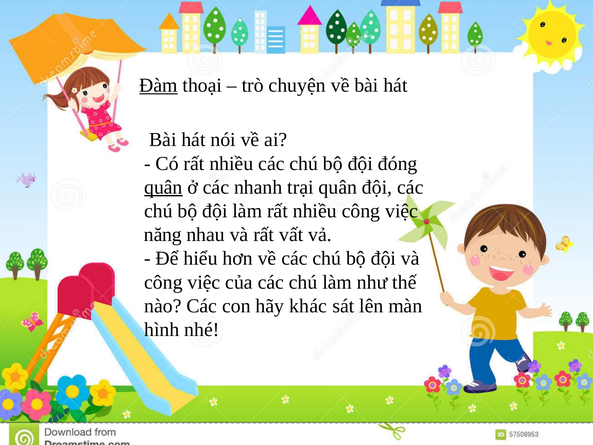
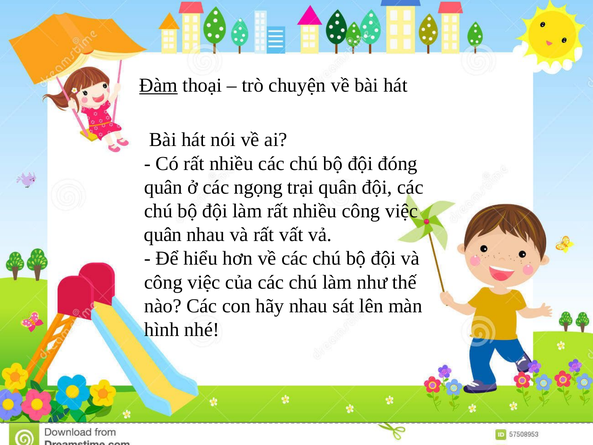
quân underline: present -> none (163, 187)
nhanh: nhanh -> ngọng (258, 187)
năng: năng -> quân (163, 235)
hãy khác: khác -> nhau (308, 306)
